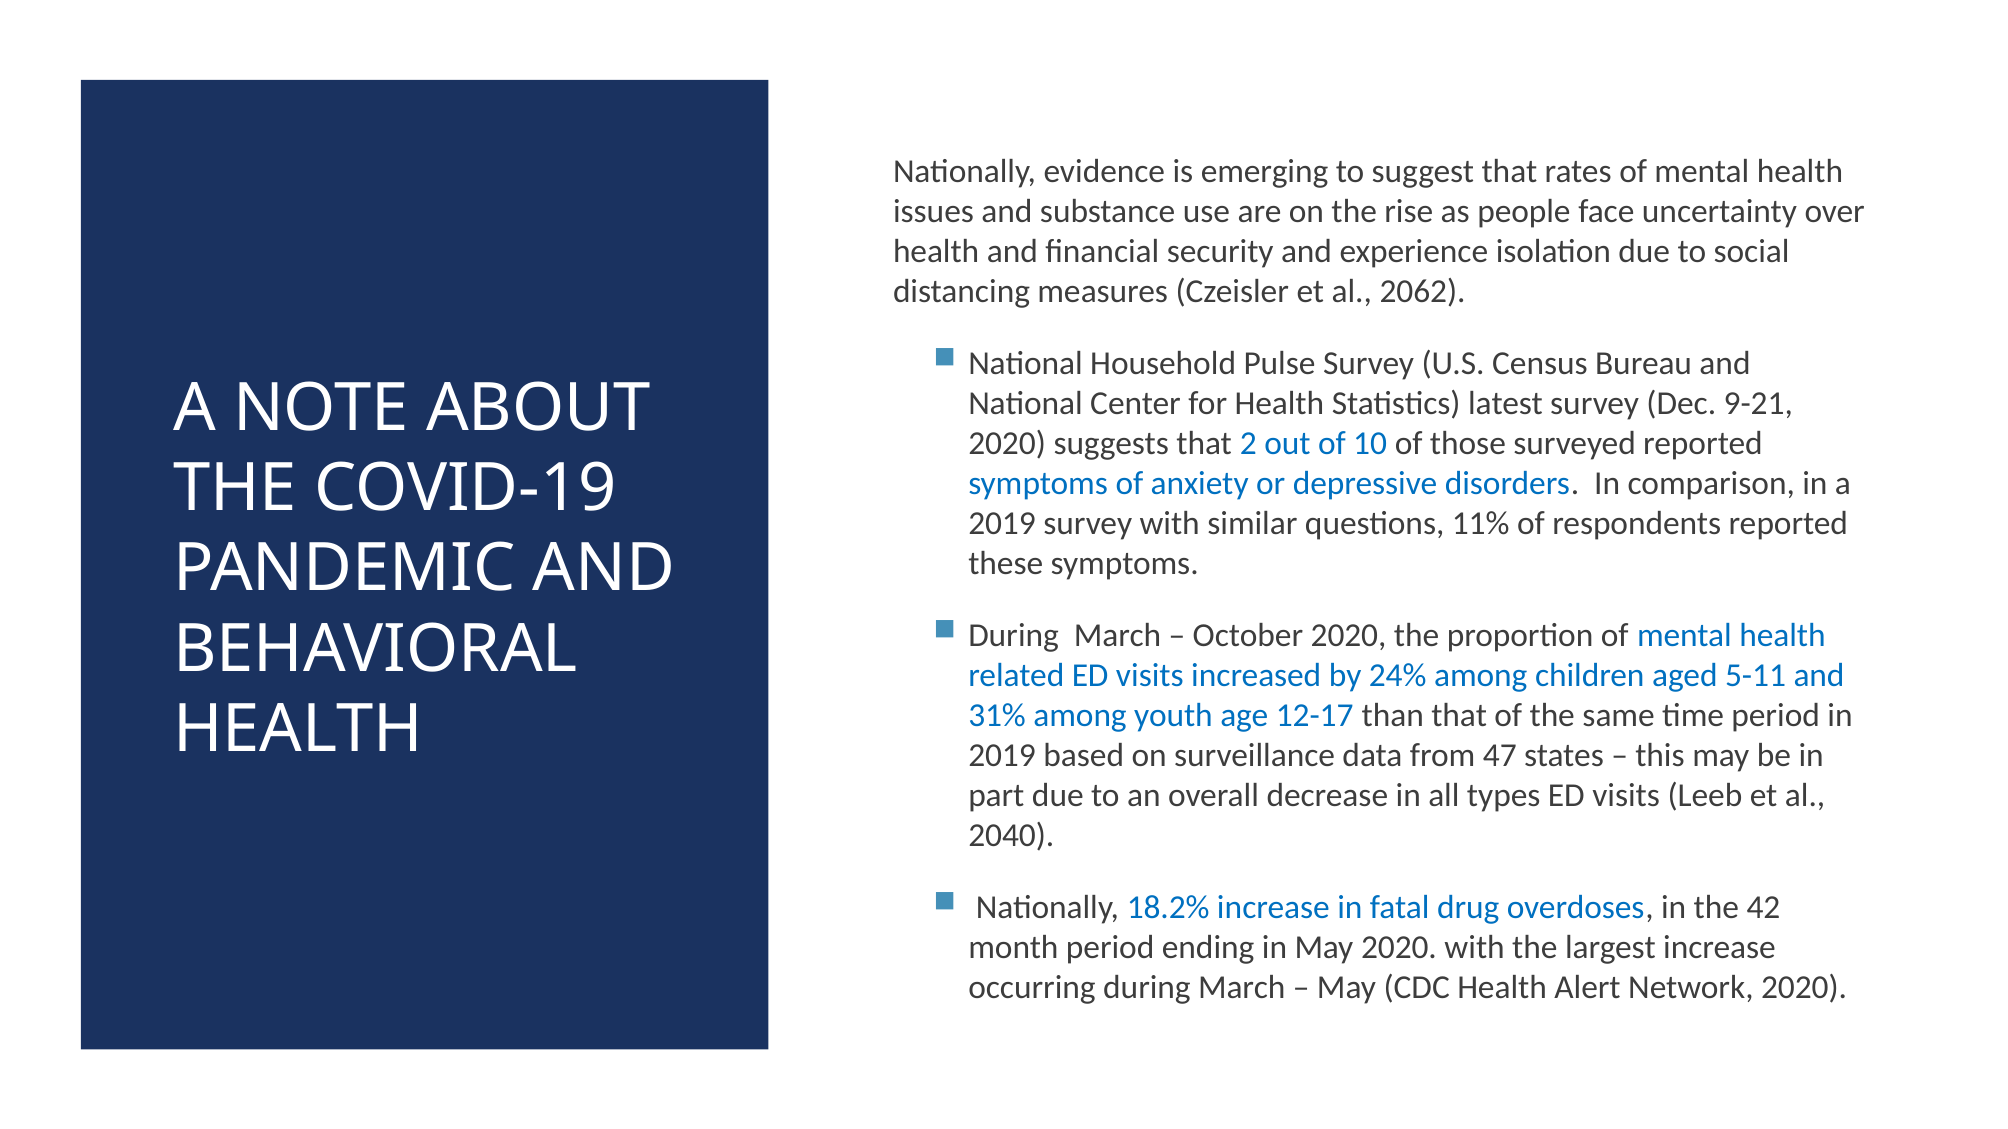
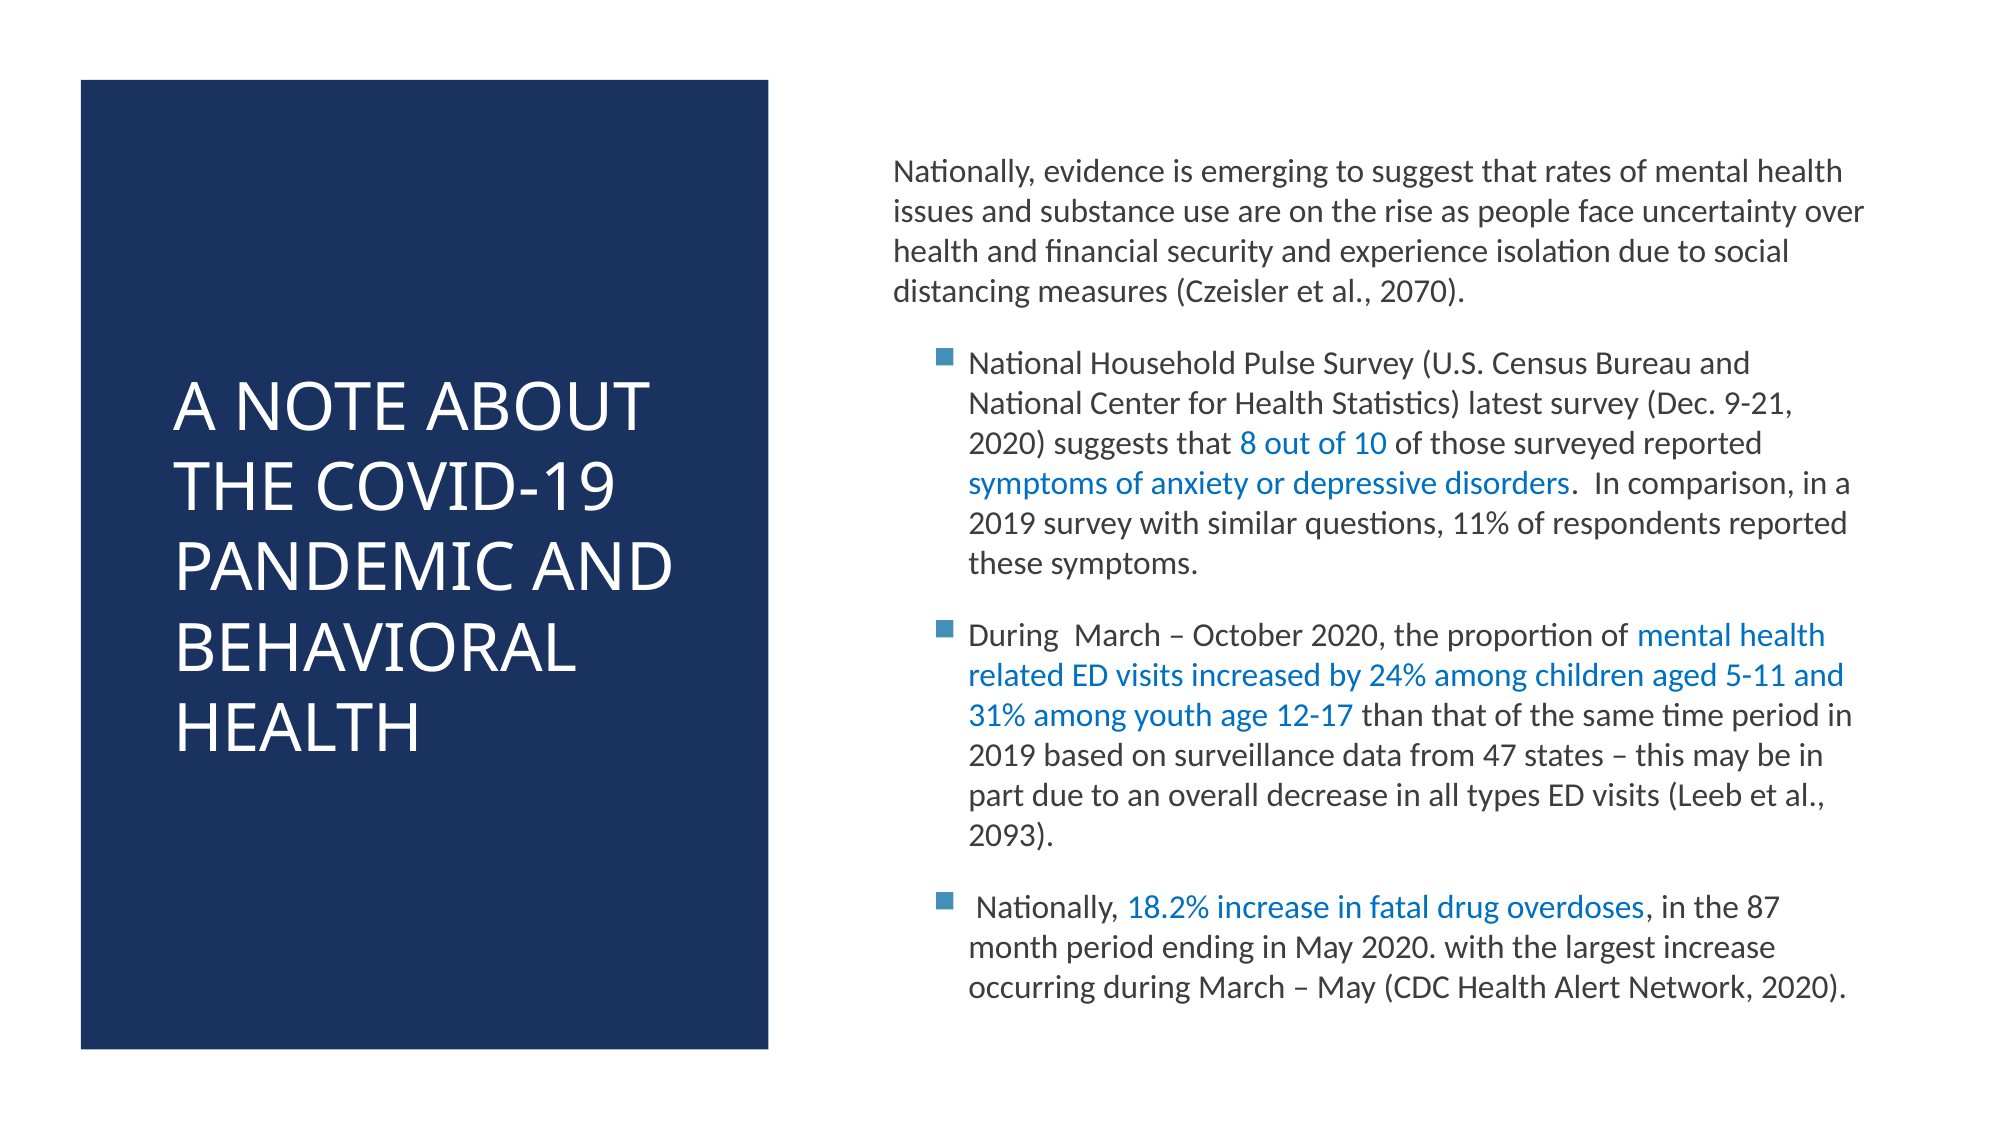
2062: 2062 -> 2070 (1423, 292)
2: 2 -> 8 (1248, 444)
2040: 2040 -> 2093 (1011, 836)
42: 42 -> 87 (1763, 908)
